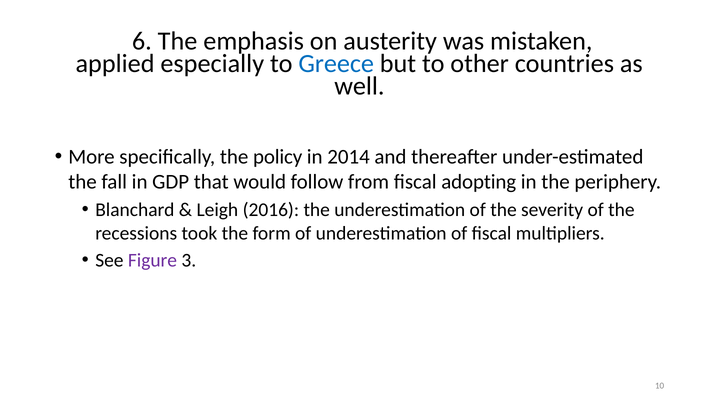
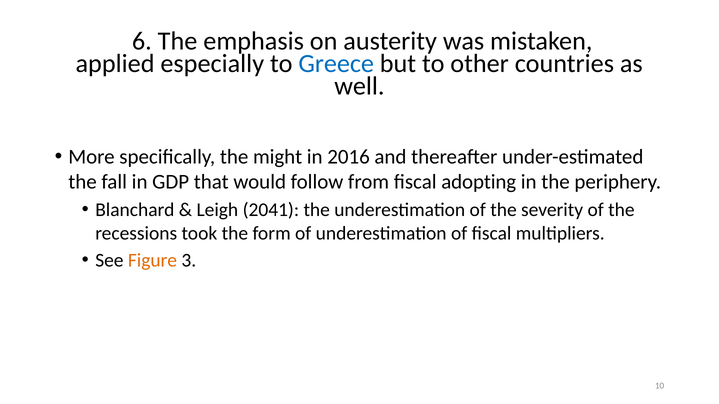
policy: policy -> might (278, 157)
2014: 2014 -> 2016 (349, 157)
2016: 2016 -> 2041 (271, 210)
Figure colour: purple -> orange (152, 260)
